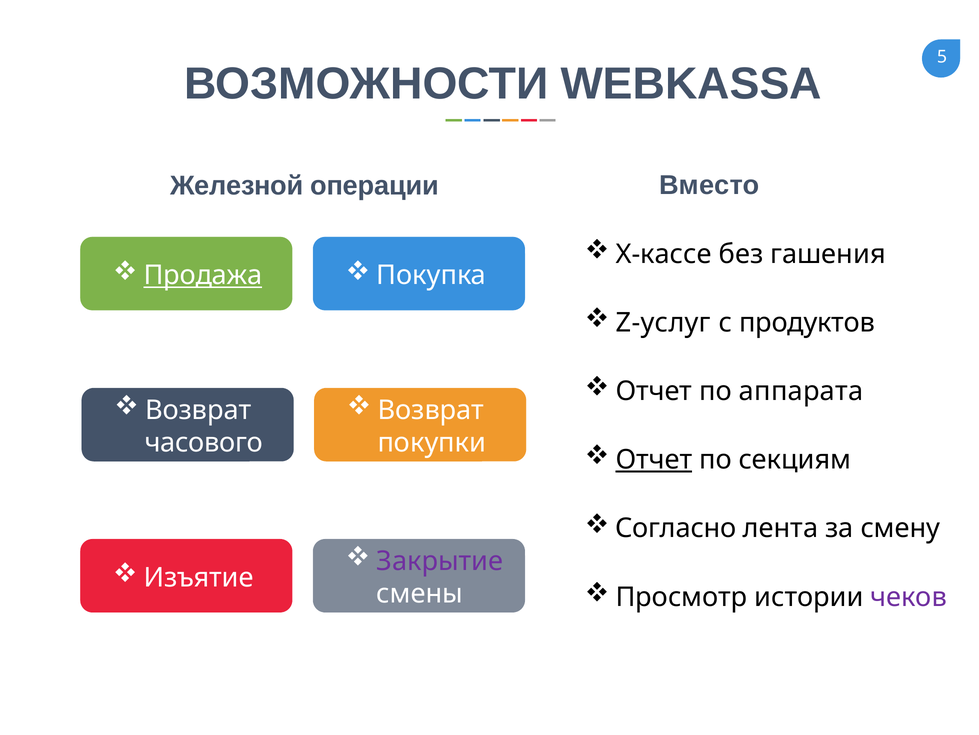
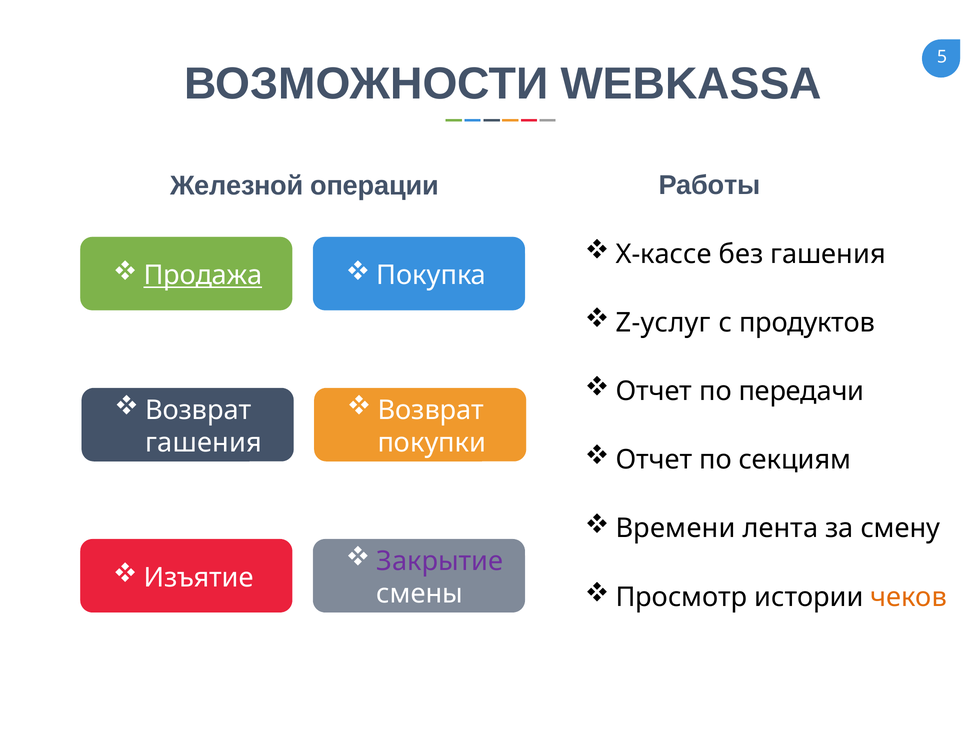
Вместо: Вместо -> Работы (709, 185)
аппарата: аппарата -> передачи (801, 391)
часового: часового -> гашения (204, 442)
Отчет underline: present -> none (654, 459)
Согласно: Согласно -> Времени (676, 528)
чеков colour: purple -> orange (909, 596)
